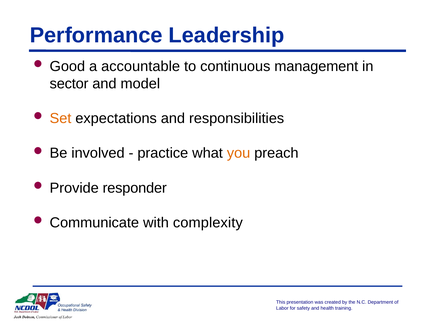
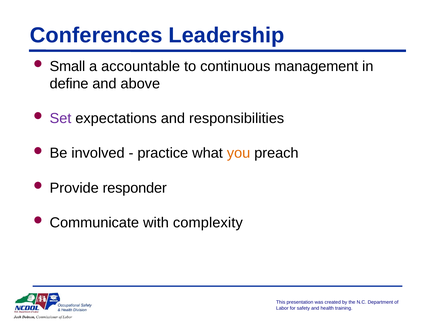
Performance: Performance -> Conferences (96, 35)
Good: Good -> Small (67, 66)
sector: sector -> define (69, 84)
model: model -> above (140, 84)
Set colour: orange -> purple (61, 118)
